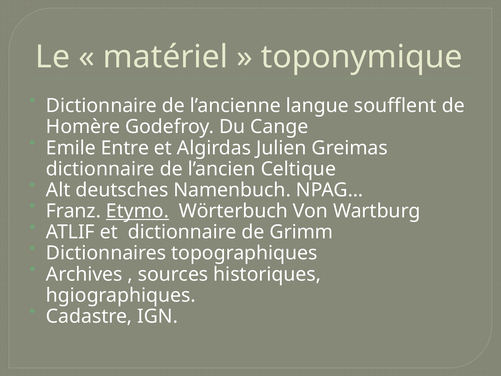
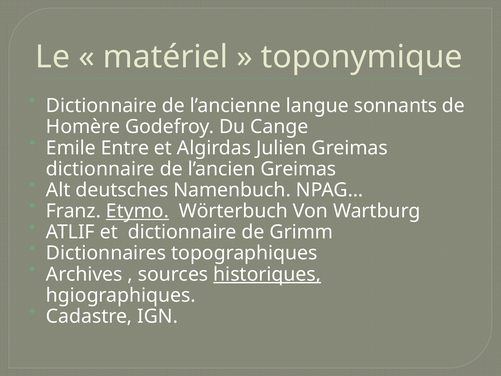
soufflent: soufflent -> sonnants (395, 106)
l’ancien Celtique: Celtique -> Greimas (298, 169)
historiques underline: none -> present (267, 274)
